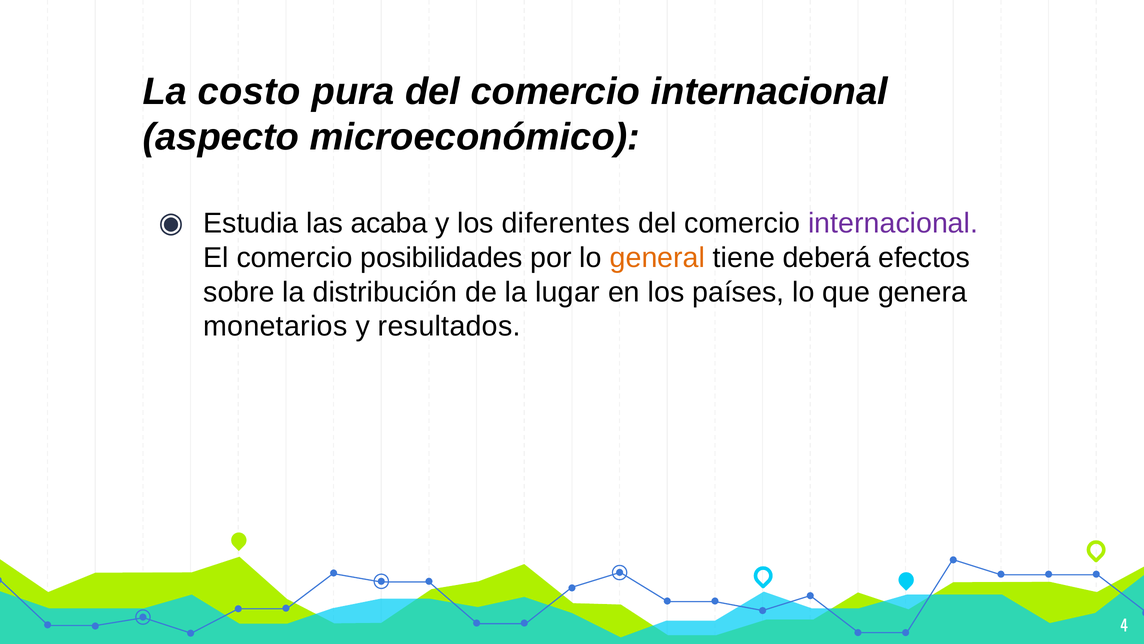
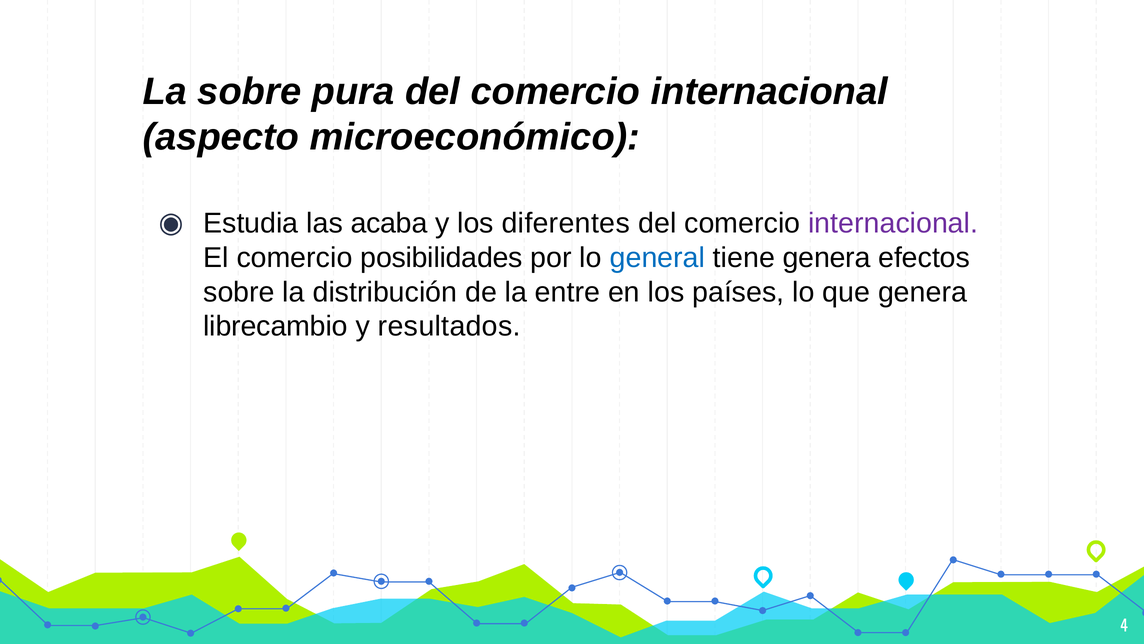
La costo: costo -> sobre (249, 91)
general colour: orange -> blue (657, 258)
tiene deberá: deberá -> genera (827, 258)
lugar: lugar -> entre (568, 292)
monetarios: monetarios -> librecambio (276, 326)
